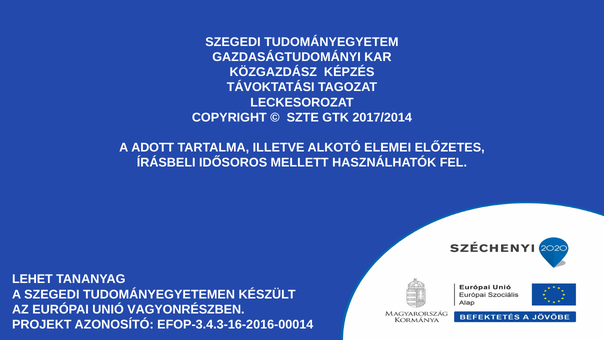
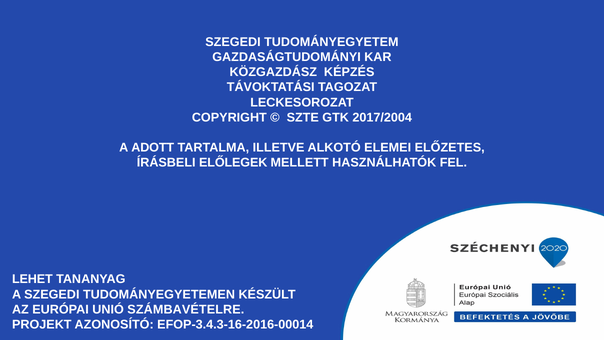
2017/2014: 2017/2014 -> 2017/2004 (382, 117)
IDŐSOROS: IDŐSOROS -> ELŐLEGEK (233, 163)
VAGYONRÉSZBEN: VAGYONRÉSZBEN -> SZÁMBAVÉTELRE (186, 309)
